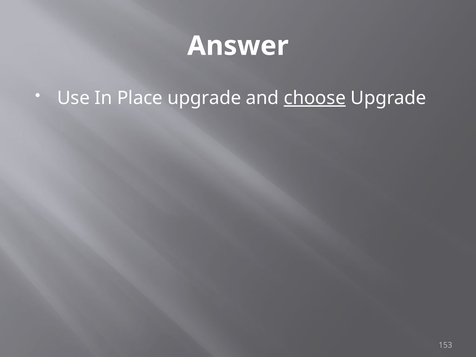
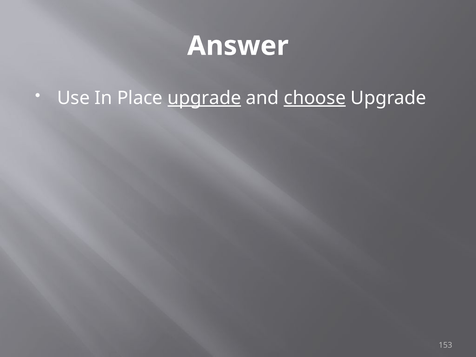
upgrade underline: none -> present (204, 98)
